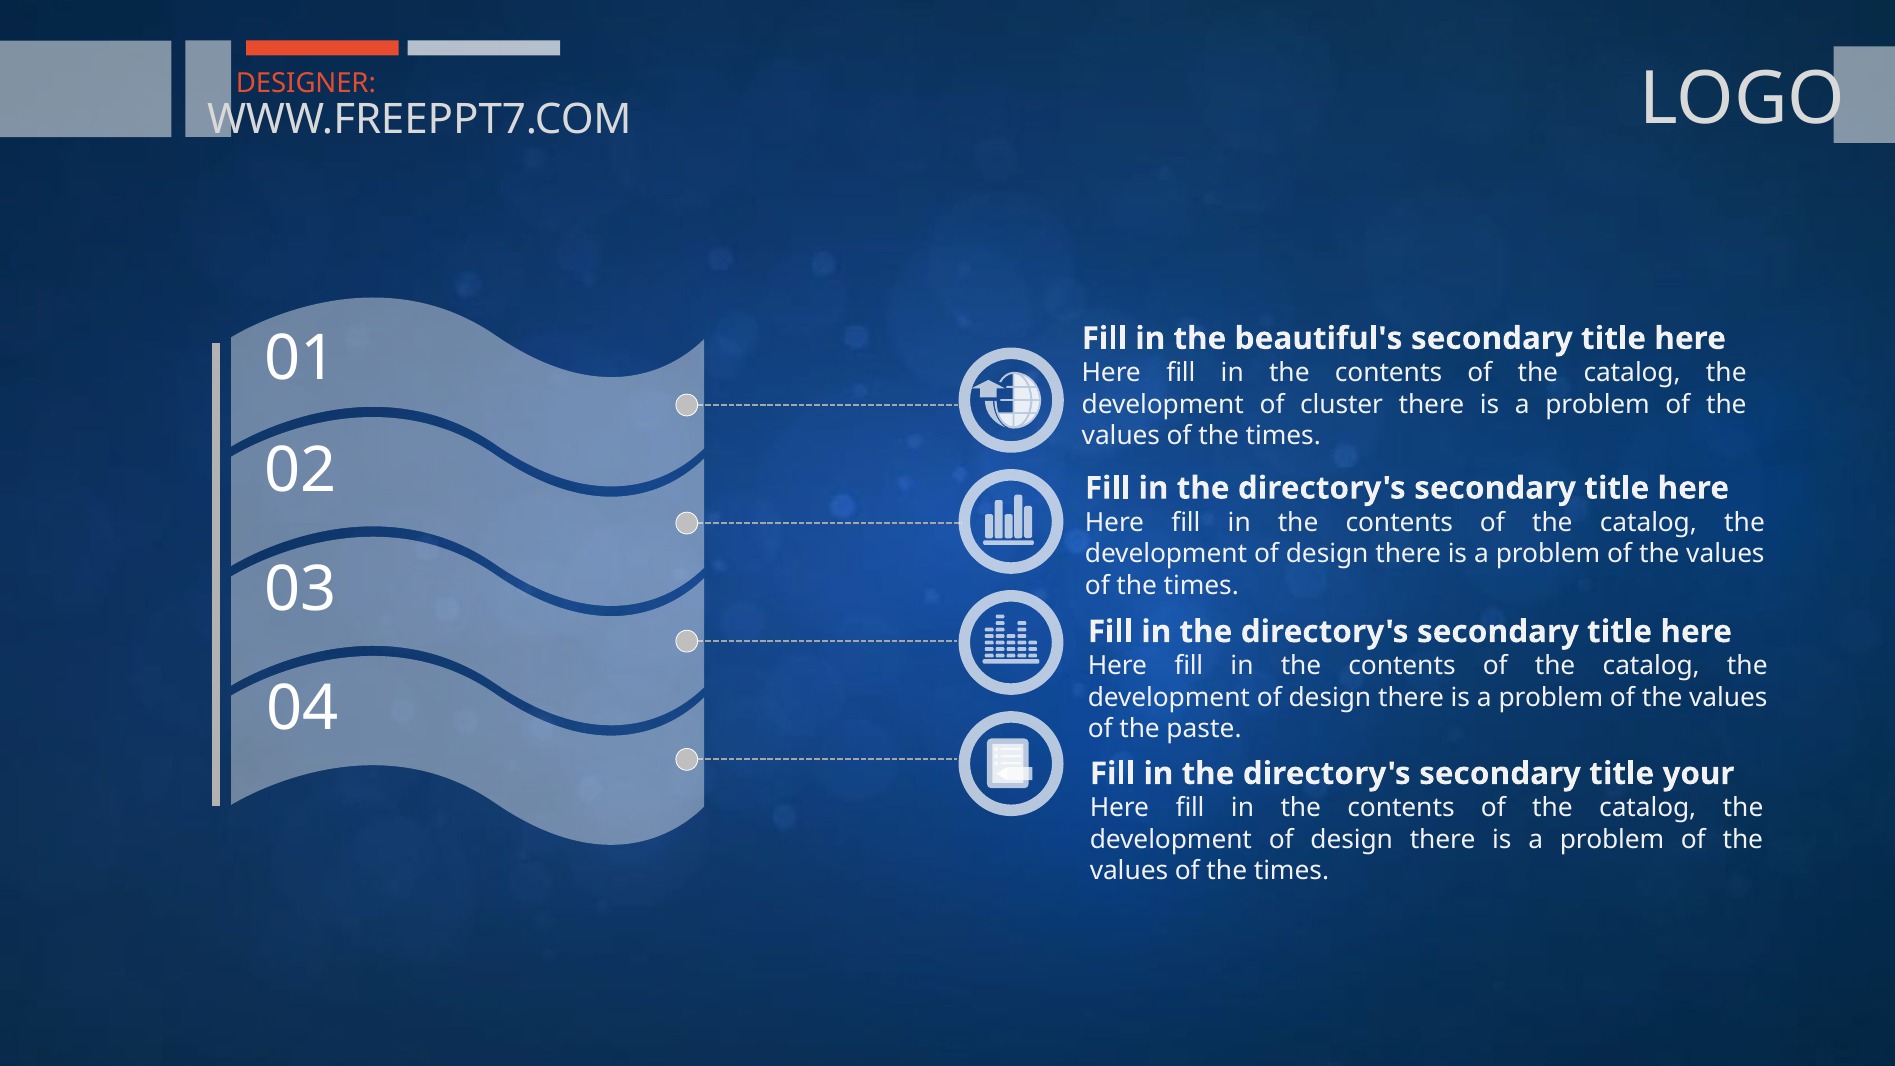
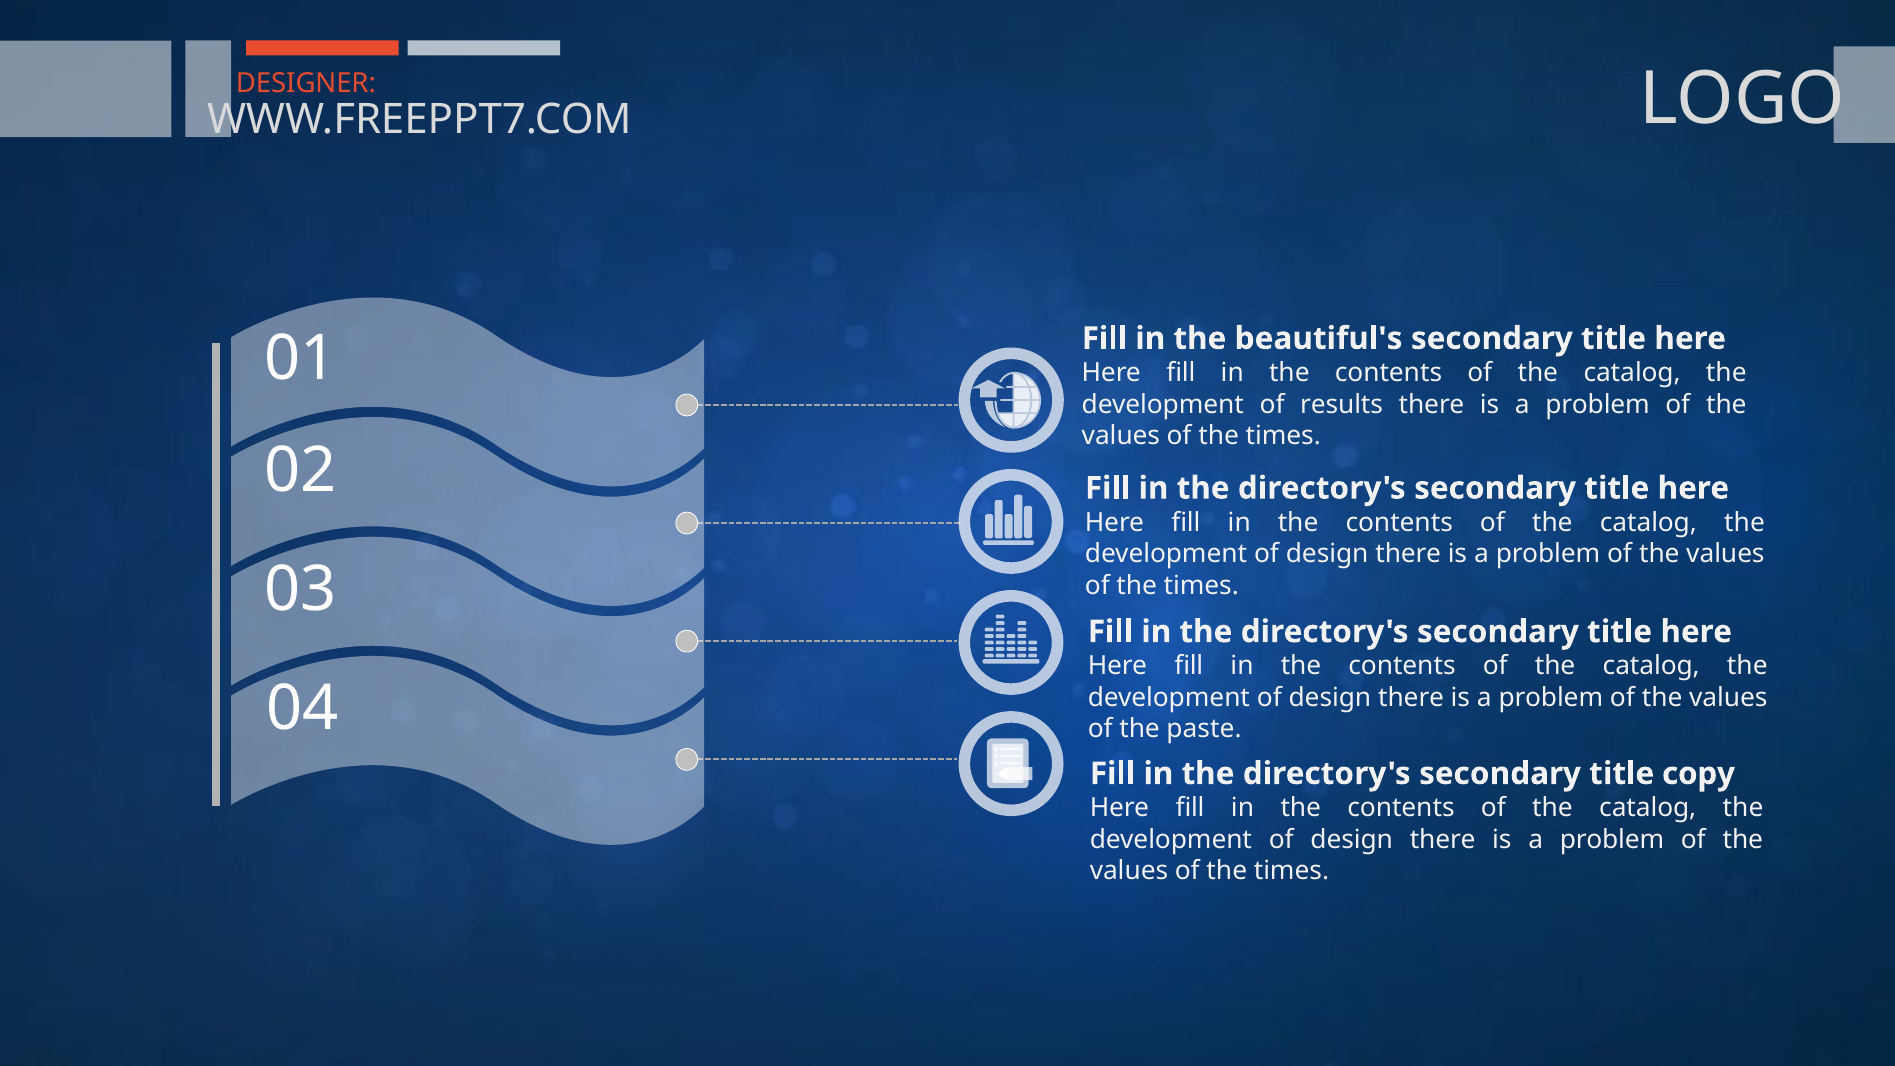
cluster: cluster -> results (1342, 404)
your: your -> copy (1698, 774)
